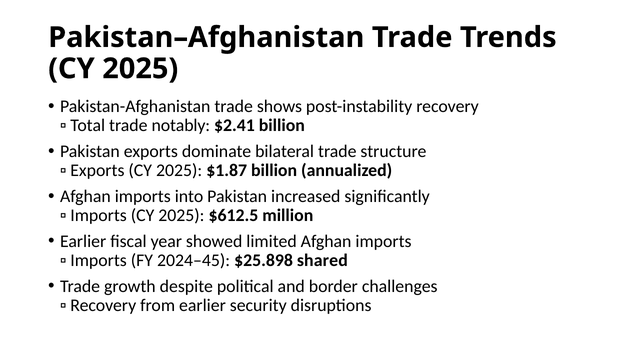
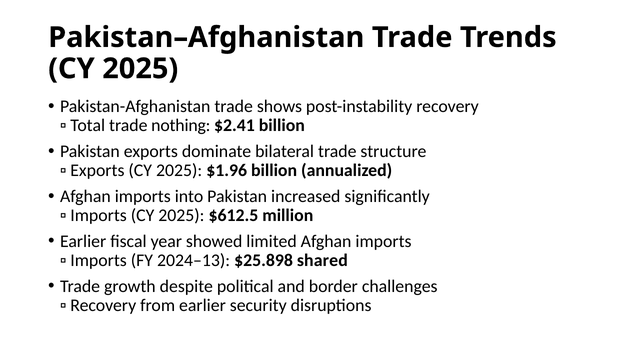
notably: notably -> nothing (181, 126)
$1.87: $1.87 -> $1.96 (227, 171)
2024–45: 2024–45 -> 2024–13 (194, 261)
